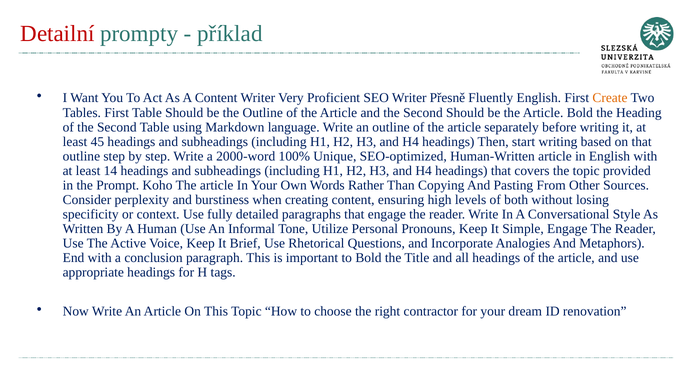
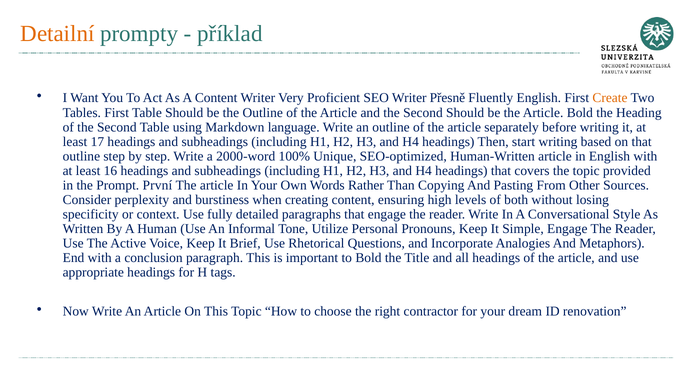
Detailní colour: red -> orange (57, 34)
45: 45 -> 17 (97, 142)
14: 14 -> 16 (110, 171)
Koho: Koho -> První (157, 185)
